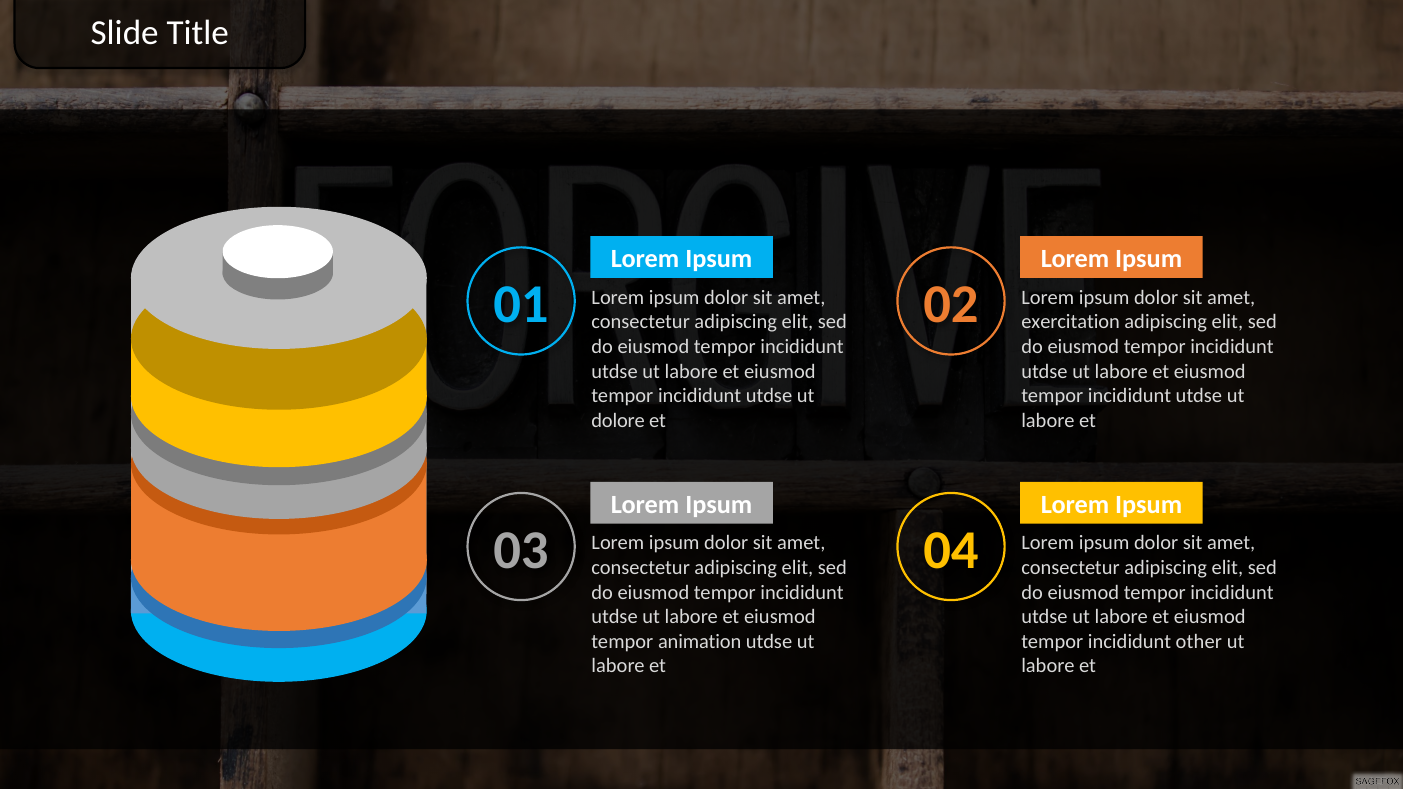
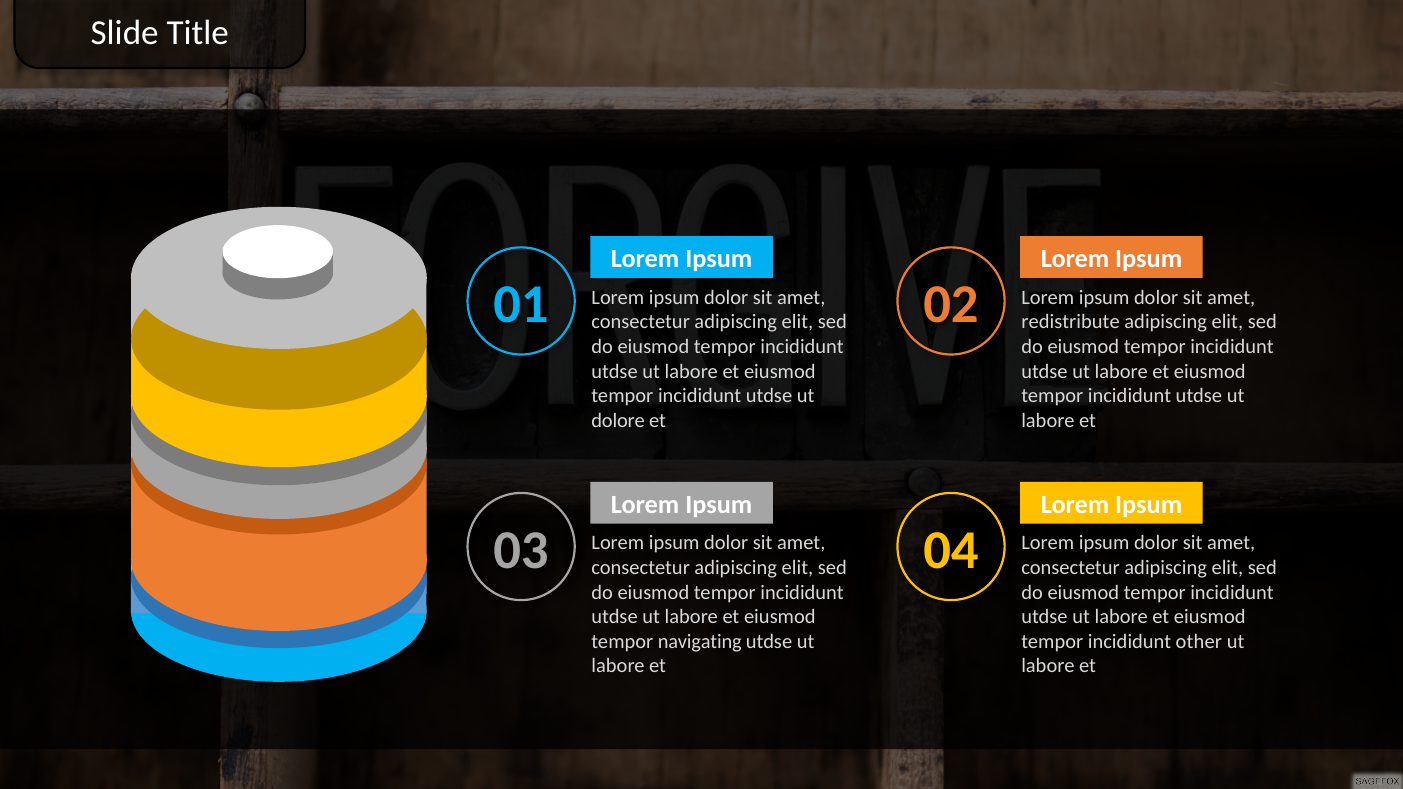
exercitation: exercitation -> redistribute (1071, 322)
animation: animation -> navigating (700, 642)
